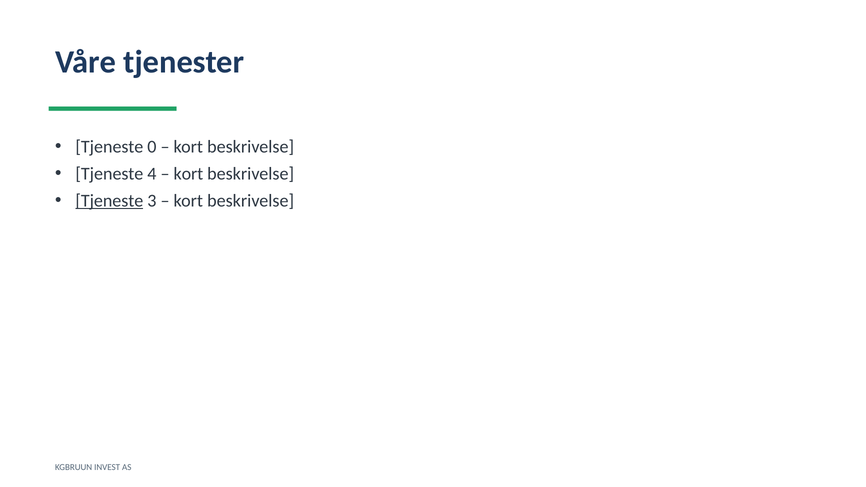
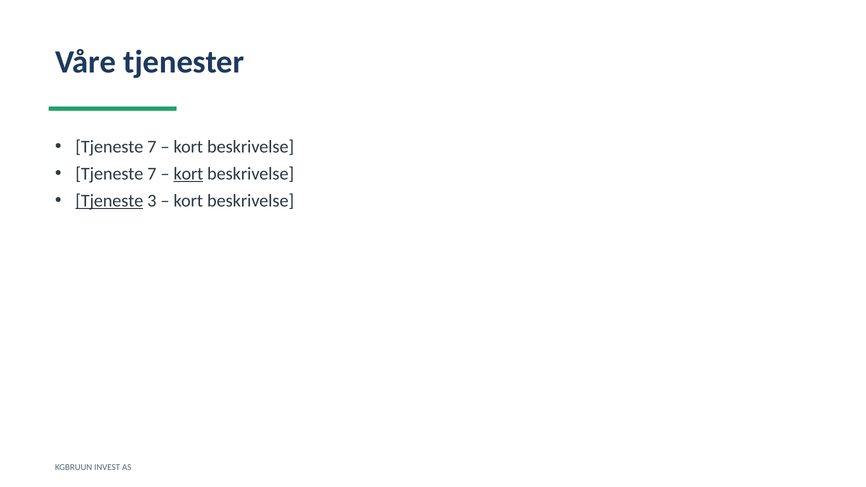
0: 0 -> 7 (152, 147)
4: 4 -> 7 (152, 174)
kort underline: none -> present (188, 174)
